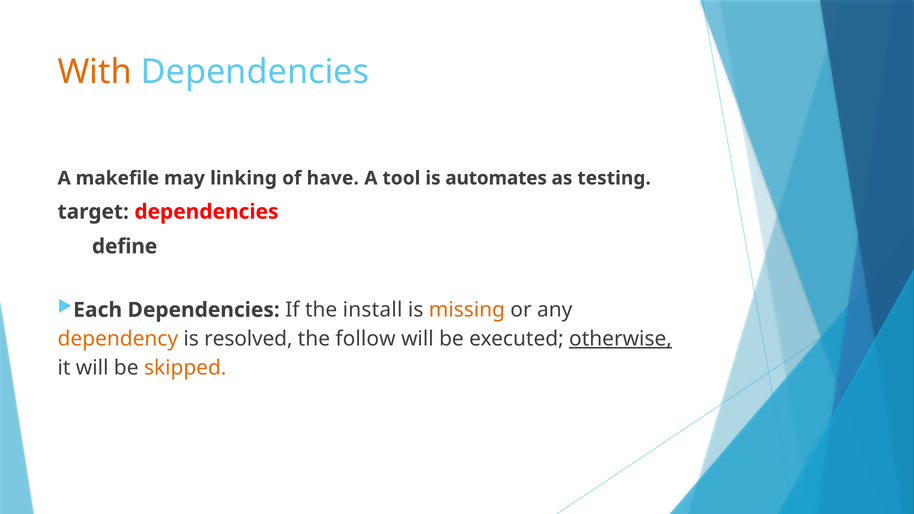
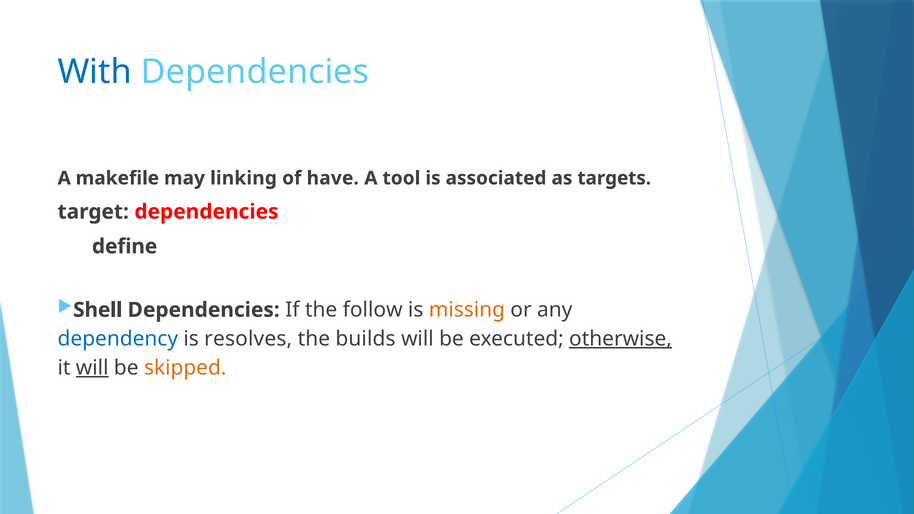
With colour: orange -> blue (95, 72)
automates: automates -> associated (496, 178)
testing: testing -> targets (614, 178)
Each: Each -> Shell (98, 310)
install: install -> follow (373, 310)
dependency colour: orange -> blue (118, 339)
resolved: resolved -> resolves (248, 339)
follow: follow -> builds (365, 339)
will underline: none -> present (92, 368)
